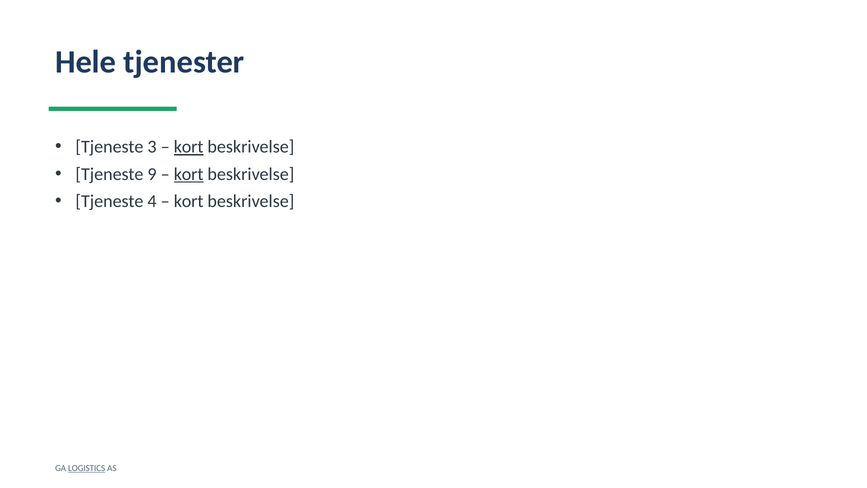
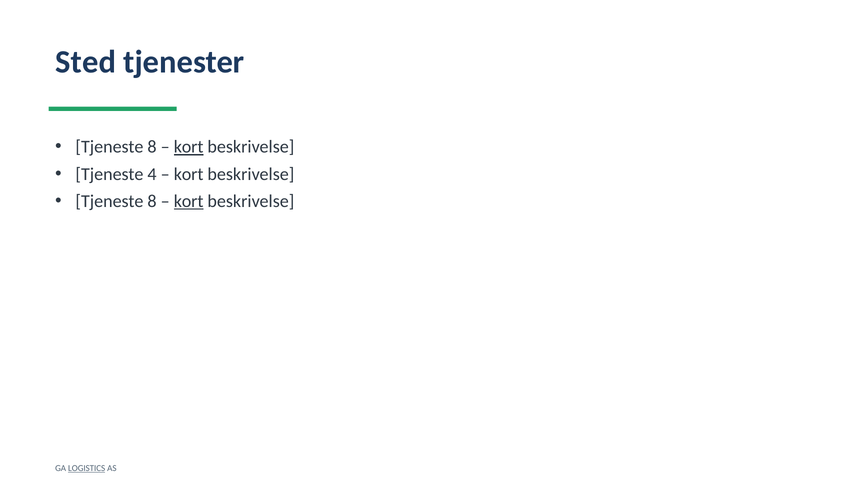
Hele: Hele -> Sted (86, 62)
3: 3 -> 8 (152, 147)
9: 9 -> 4 (152, 174)
kort underline: present -> none (189, 174)
4: 4 -> 8 (152, 201)
kort underline: none -> present (189, 201)
